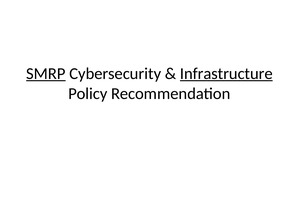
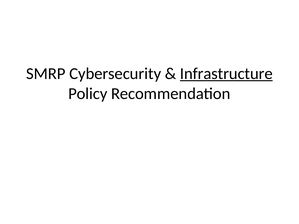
SMRP underline: present -> none (46, 74)
